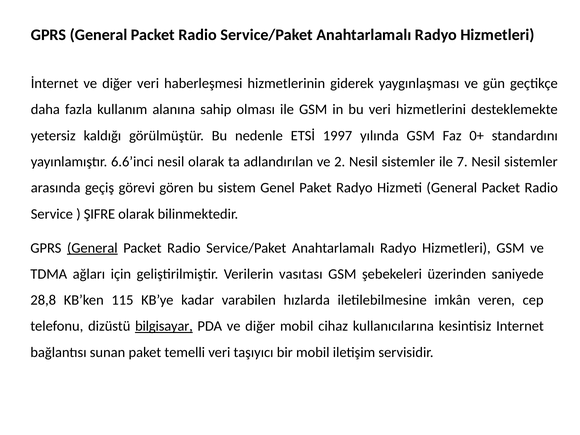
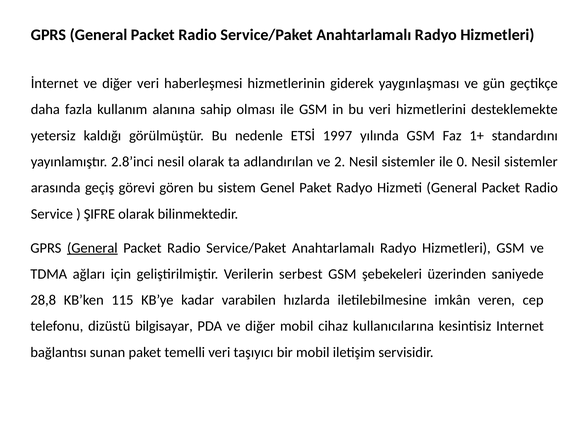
0+: 0+ -> 1+ (477, 136)
6.6’inci: 6.6’inci -> 2.8’inci (132, 162)
7: 7 -> 0 (462, 162)
vasıtası: vasıtası -> serbest (301, 274)
bilgisayar underline: present -> none (164, 326)
